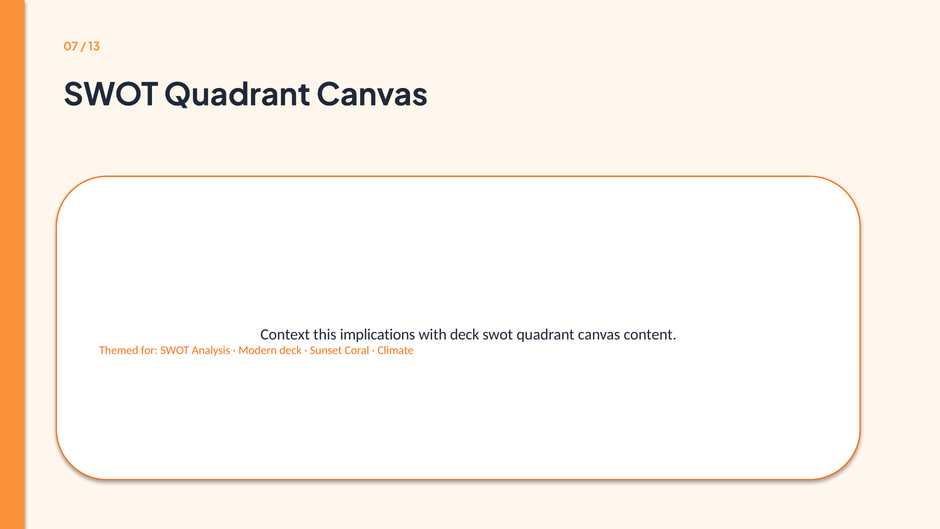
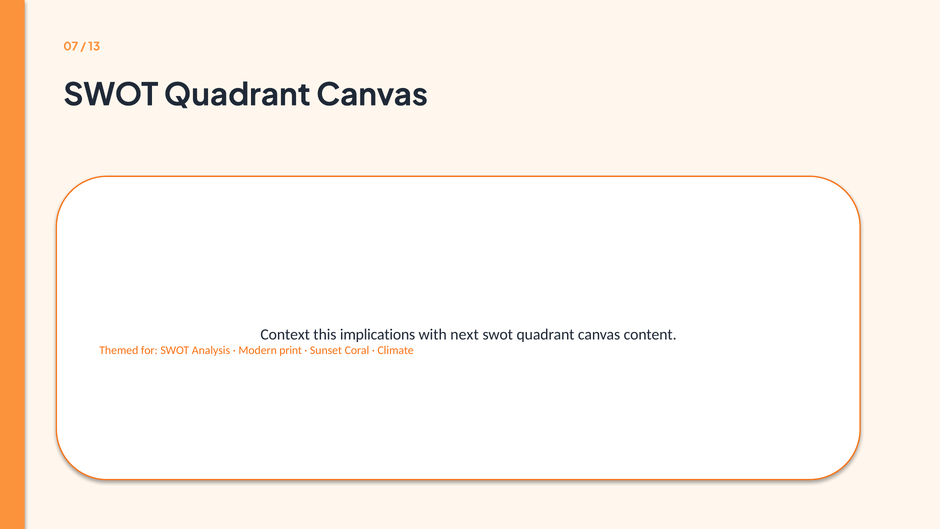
with deck: deck -> next (465, 334)
Modern deck: deck -> print (291, 350)
